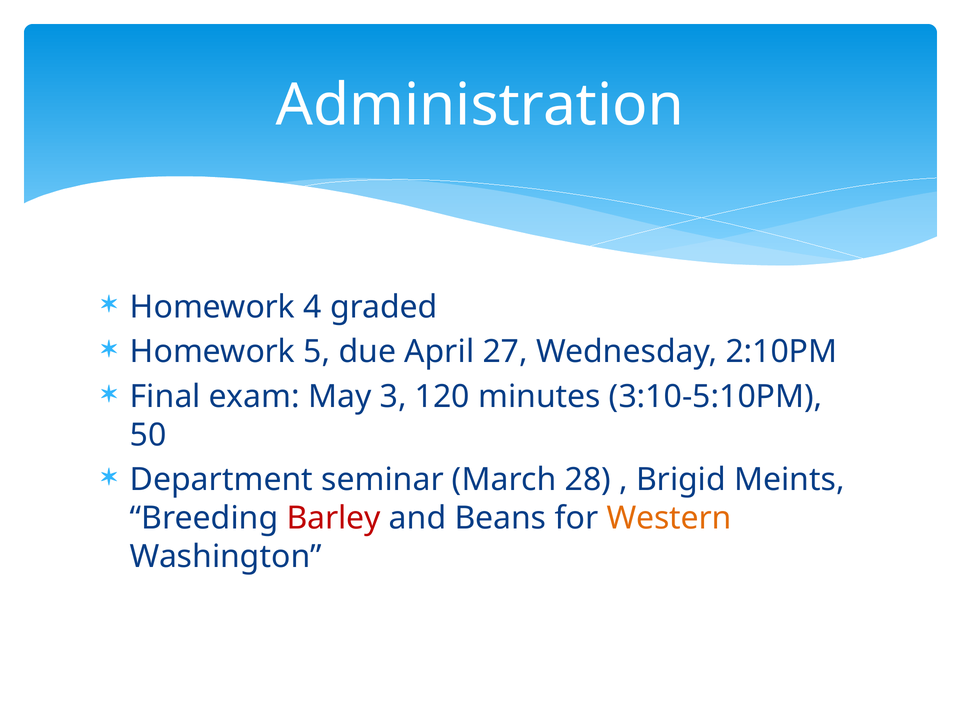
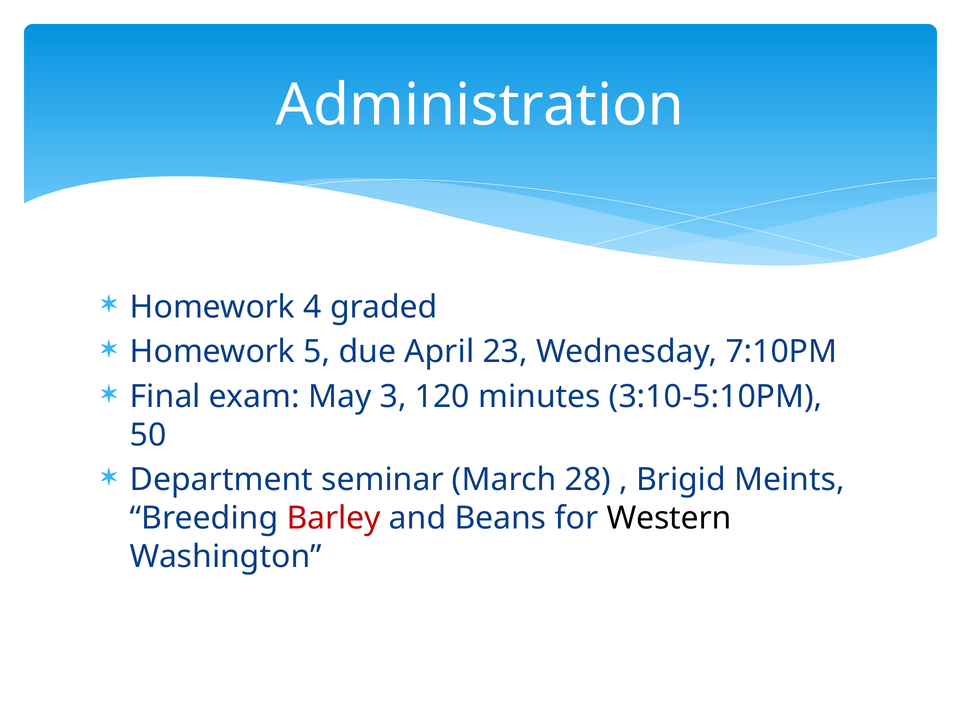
27: 27 -> 23 (505, 352)
2:10PM: 2:10PM -> 7:10PM (781, 352)
Western colour: orange -> black (669, 518)
